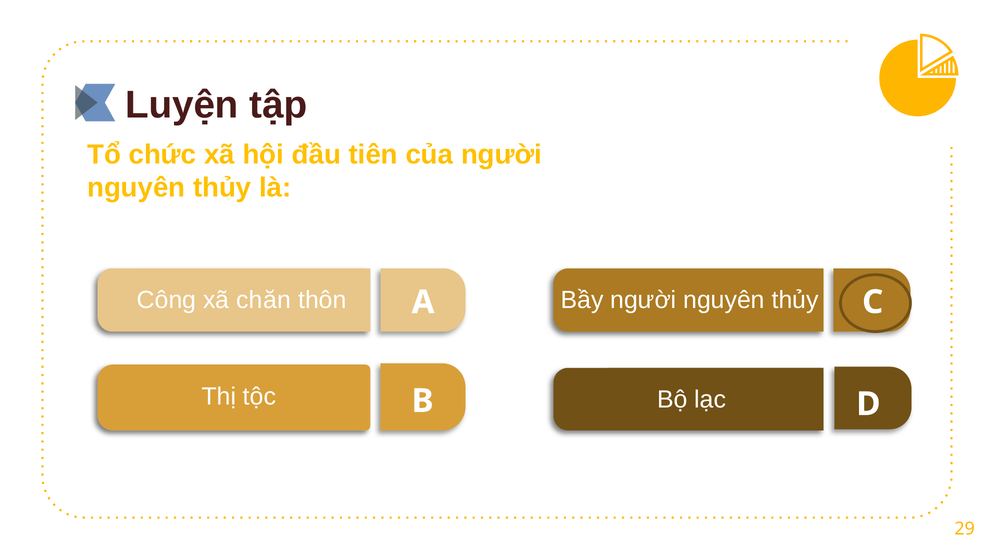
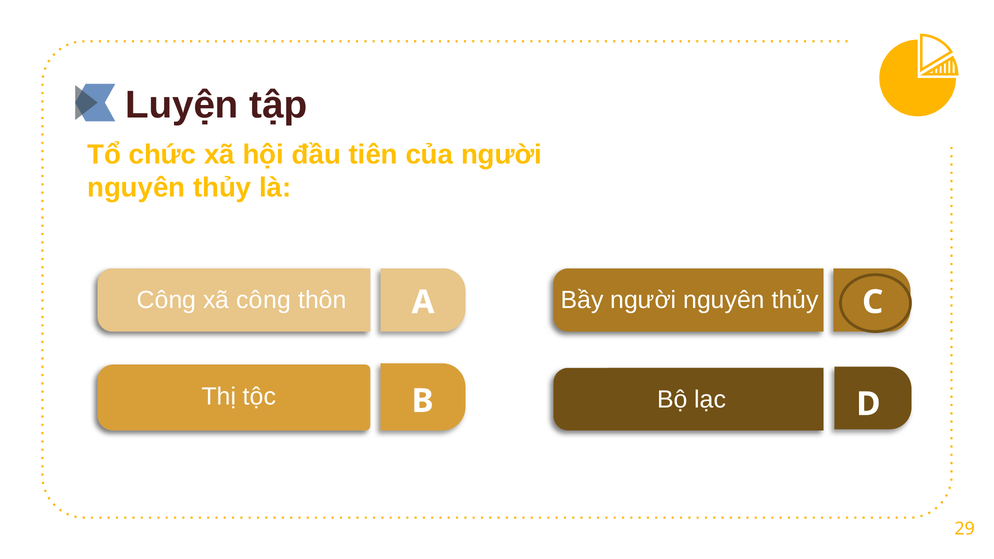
xã chăn: chăn -> công (264, 300)
